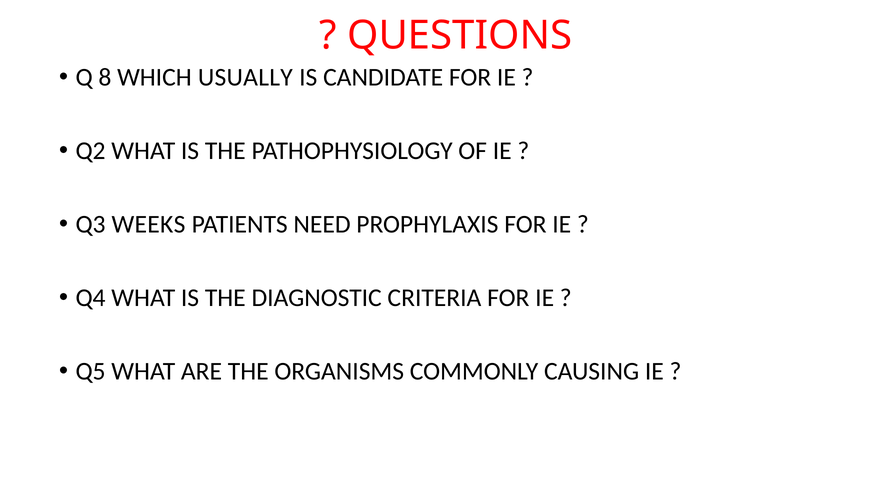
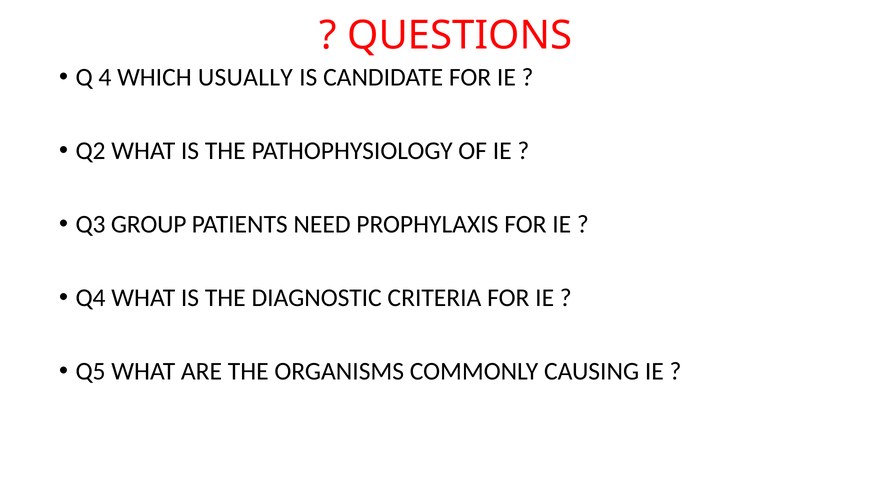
8: 8 -> 4 (105, 77)
WEEKS: WEEKS -> GROUP (149, 225)
